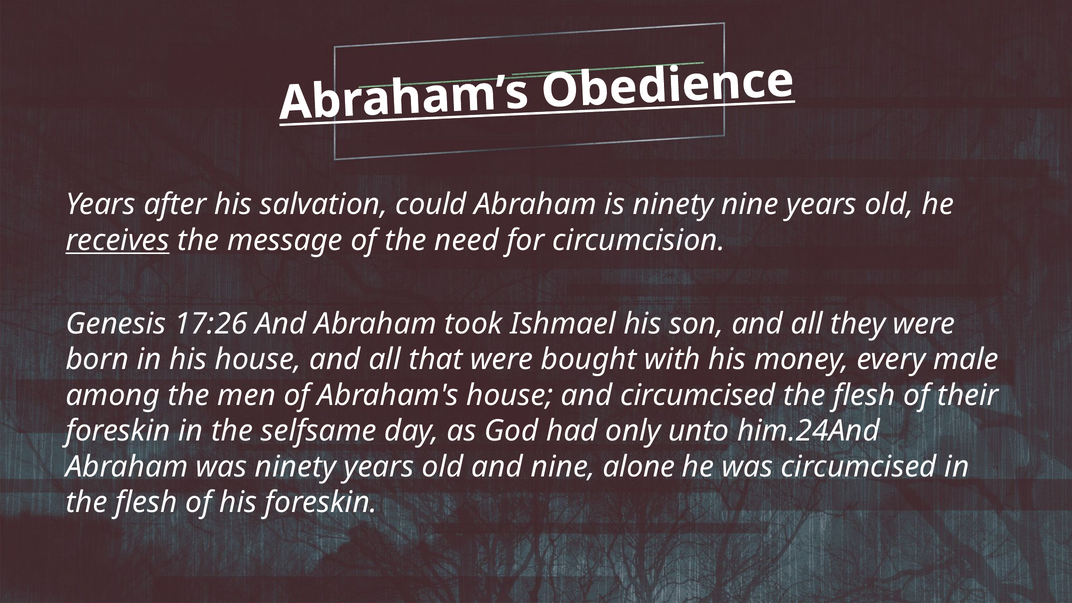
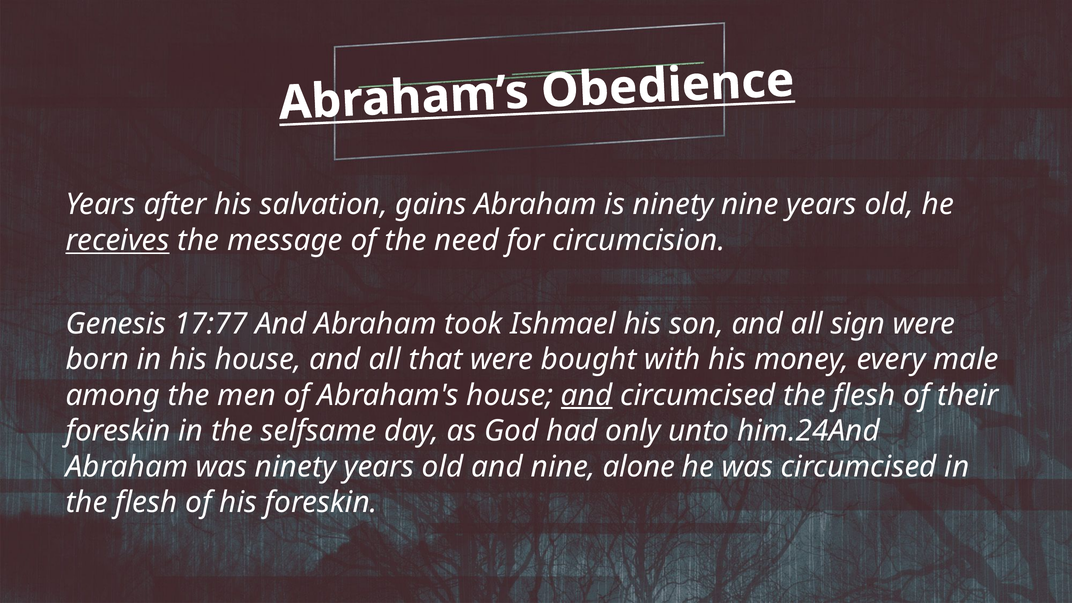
could: could -> gains (431, 205)
17:26: 17:26 -> 17:77 (211, 324)
they: they -> sign (858, 324)
and underline: none -> present (587, 395)
